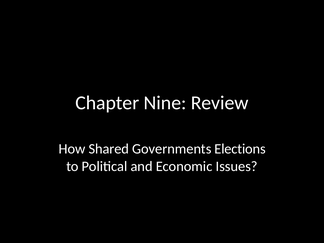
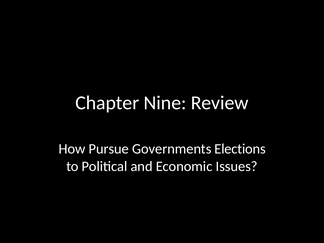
Shared: Shared -> Pursue (109, 149)
